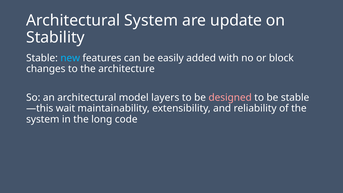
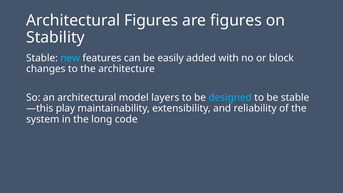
Architectural System: System -> Figures (151, 20)
are update: update -> figures (236, 20)
designed colour: pink -> light blue (230, 98)
wait: wait -> play (65, 108)
